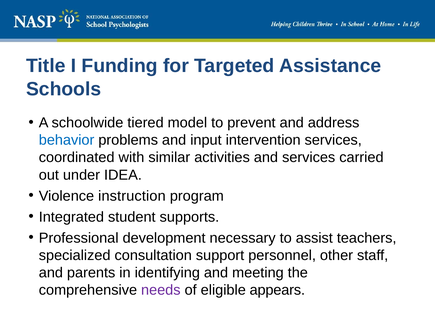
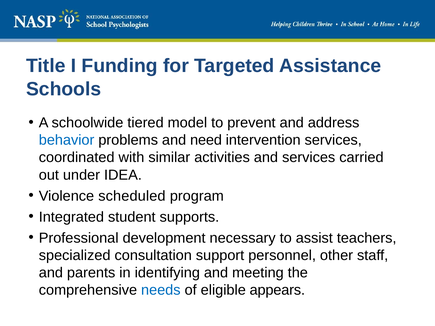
input: input -> need (206, 140)
instruction: instruction -> scheduled (132, 196)
needs colour: purple -> blue (161, 290)
